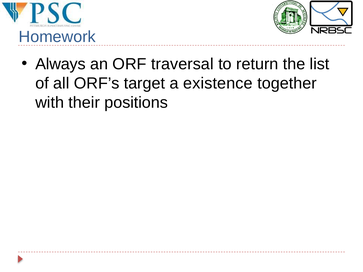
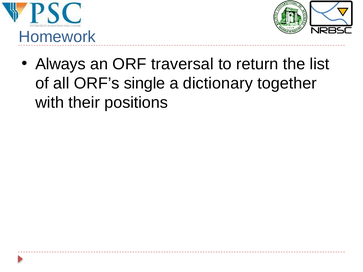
target: target -> single (144, 83)
existence: existence -> dictionary (218, 83)
